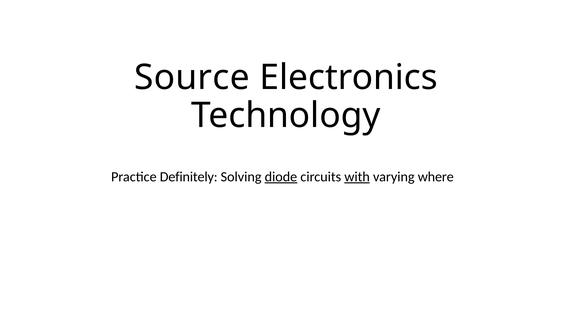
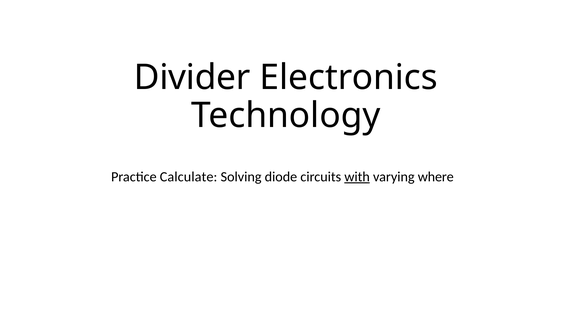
Source: Source -> Divider (192, 77)
Definitely: Definitely -> Calculate (189, 177)
diode underline: present -> none (281, 177)
